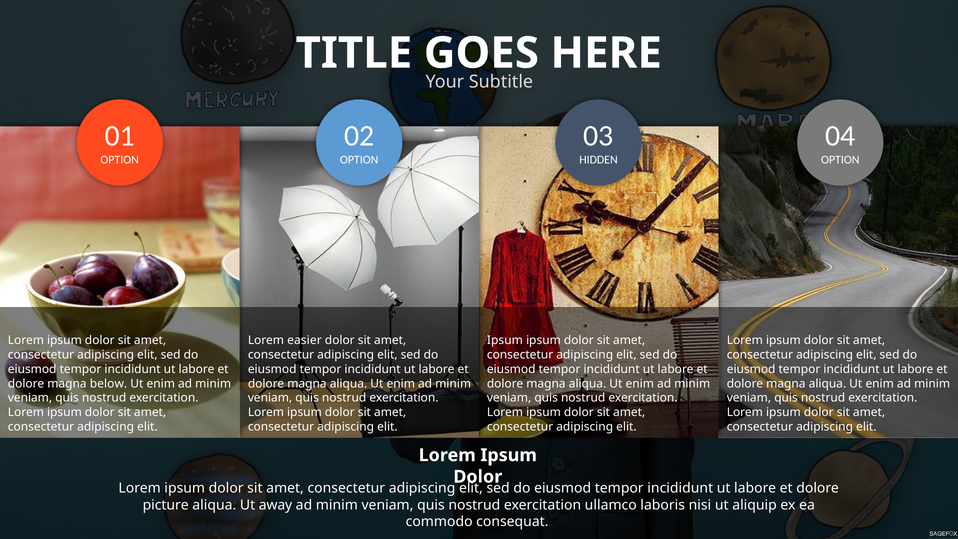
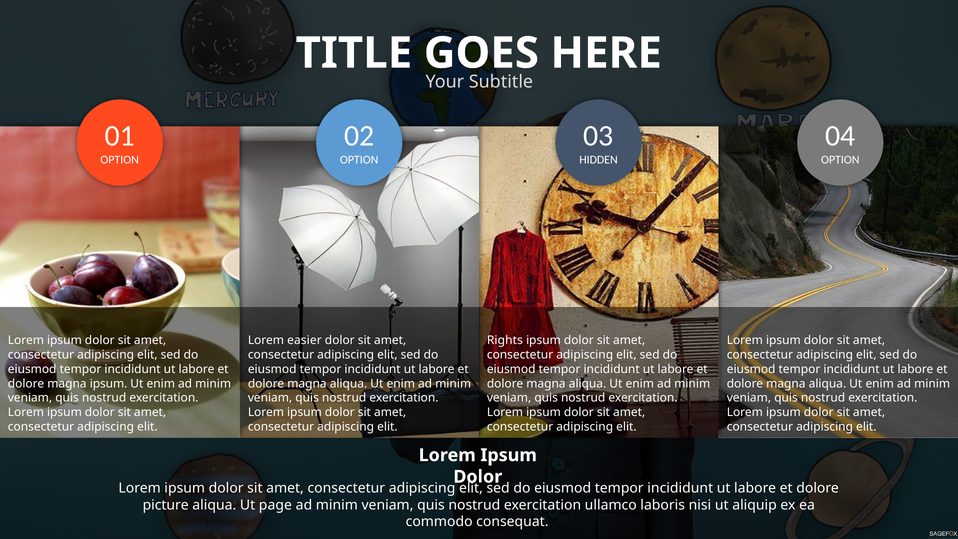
Ipsum: Ipsum -> Rights (505, 340)
magna below: below -> ipsum (109, 384)
away: away -> page (275, 505)
